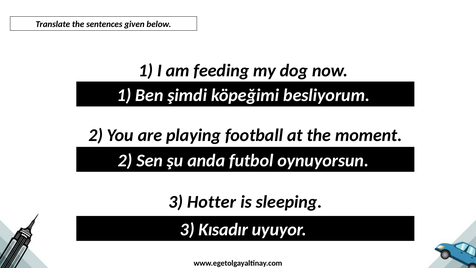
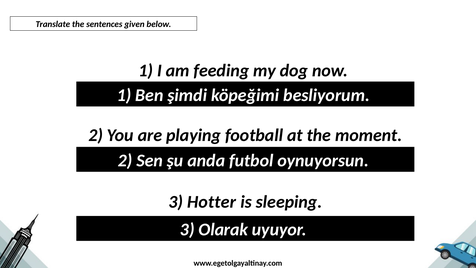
Kısadır: Kısadır -> Olarak (223, 229)
